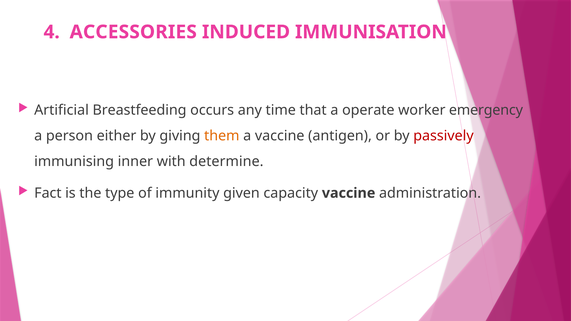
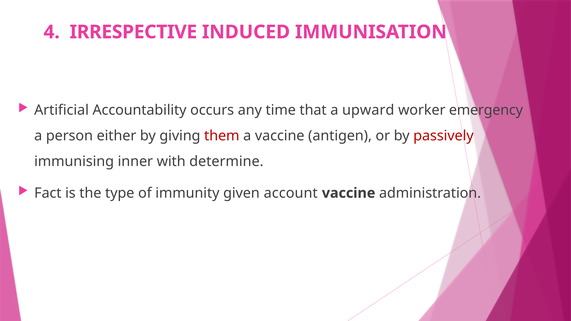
ACCESSORIES: ACCESSORIES -> IRRESPECTIVE (133, 32)
Breastfeeding: Breastfeeding -> Accountability (140, 110)
operate: operate -> upward (368, 110)
them colour: orange -> red (222, 136)
capacity: capacity -> account (291, 193)
